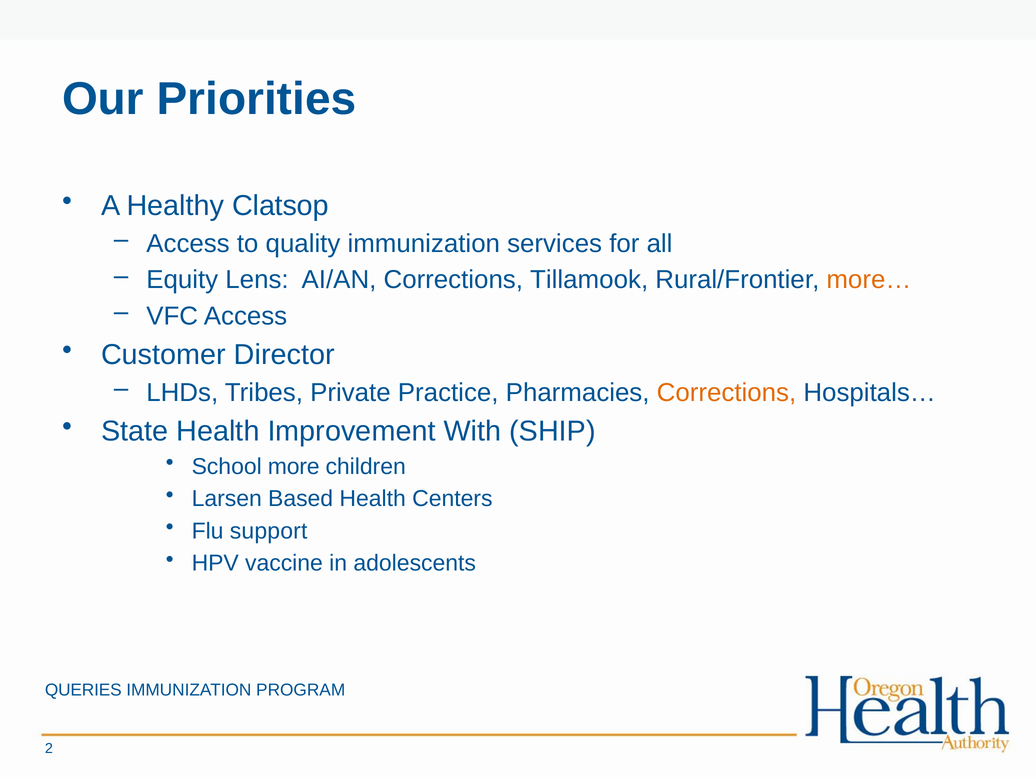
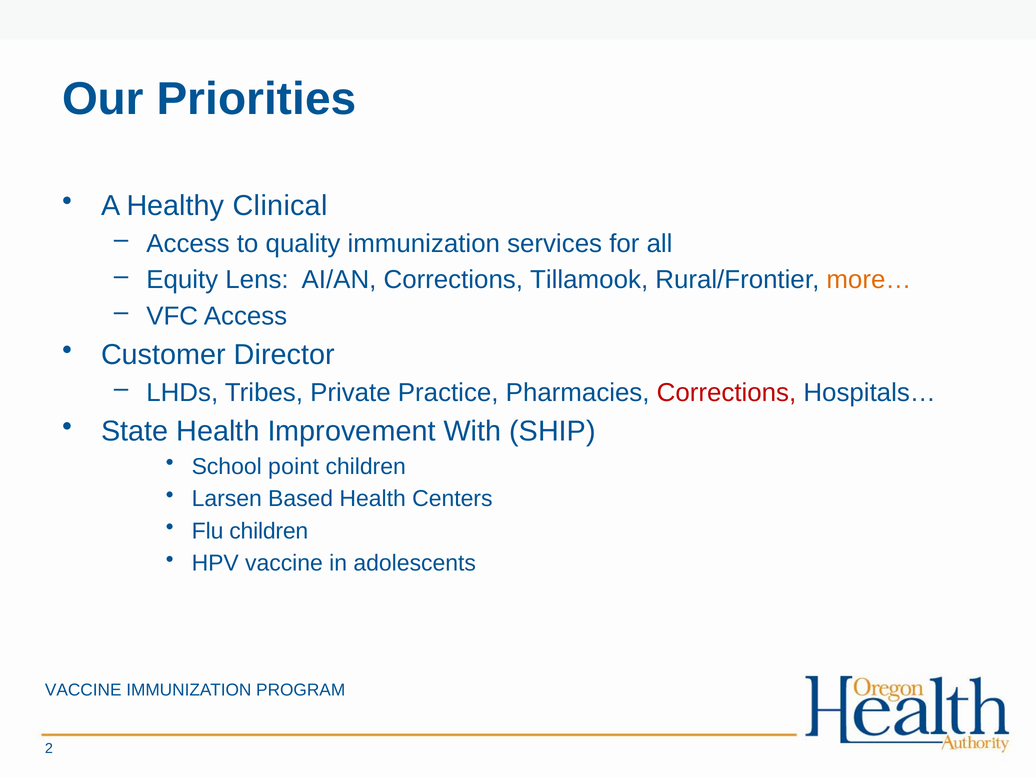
Clatsop: Clatsop -> Clinical (280, 206)
Corrections colour: orange -> red (726, 393)
more: more -> point (293, 467)
Flu support: support -> children (269, 531)
QUERIES: QUERIES -> VACCINE (83, 690)
